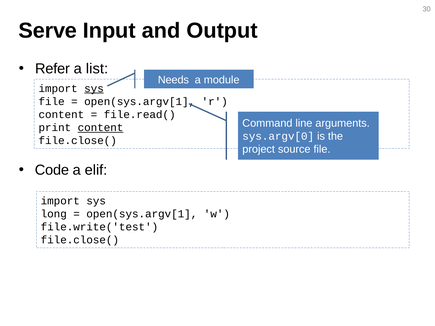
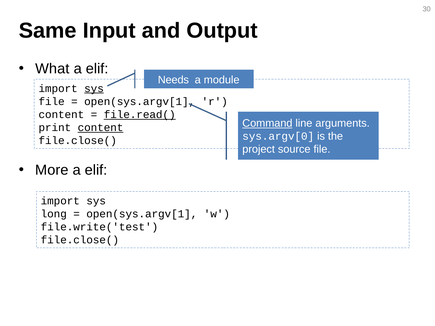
Serve: Serve -> Same (48, 31)
Refer: Refer -> What (52, 69)
list: list -> elif (97, 69)
file.read( underline: none -> present (140, 115)
Command underline: none -> present (267, 123)
Code: Code -> More (52, 170)
